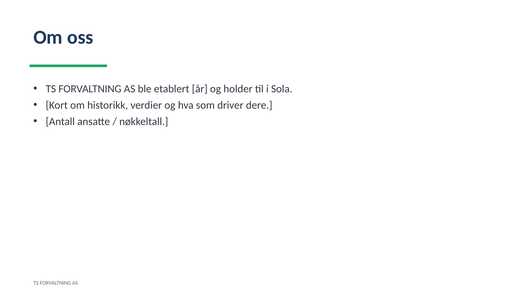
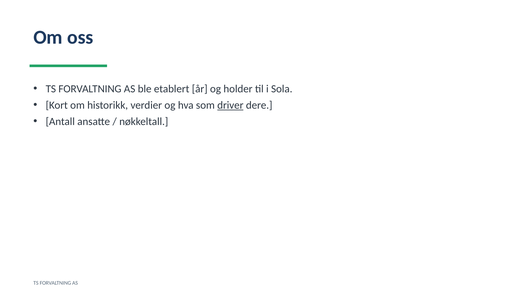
driver underline: none -> present (230, 105)
